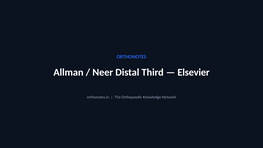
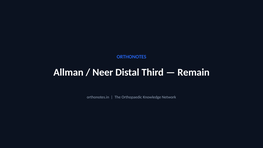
Elsevier: Elsevier -> Remain (194, 72)
